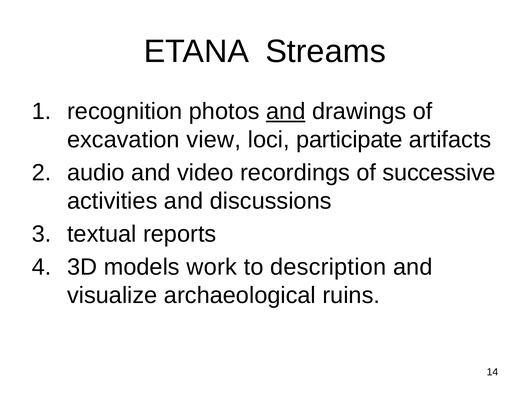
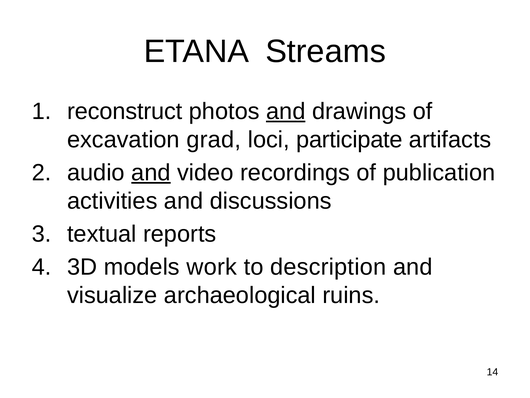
recognition: recognition -> reconstruct (125, 111)
view: view -> grad (214, 139)
and underline: none -> present (151, 172)
successive: successive -> publication (439, 172)
